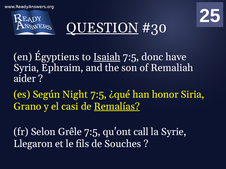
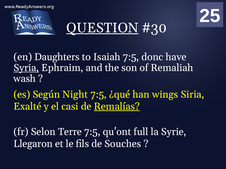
Égyptiens: Égyptiens -> Daughters (57, 57)
Isaiah underline: present -> none (107, 57)
Syria underline: none -> present (26, 68)
aider: aider -> wash (25, 79)
honor: honor -> wings (165, 95)
Grano: Grano -> Exalté (27, 107)
Grêle: Grêle -> Terre (70, 132)
call: call -> full (141, 132)
